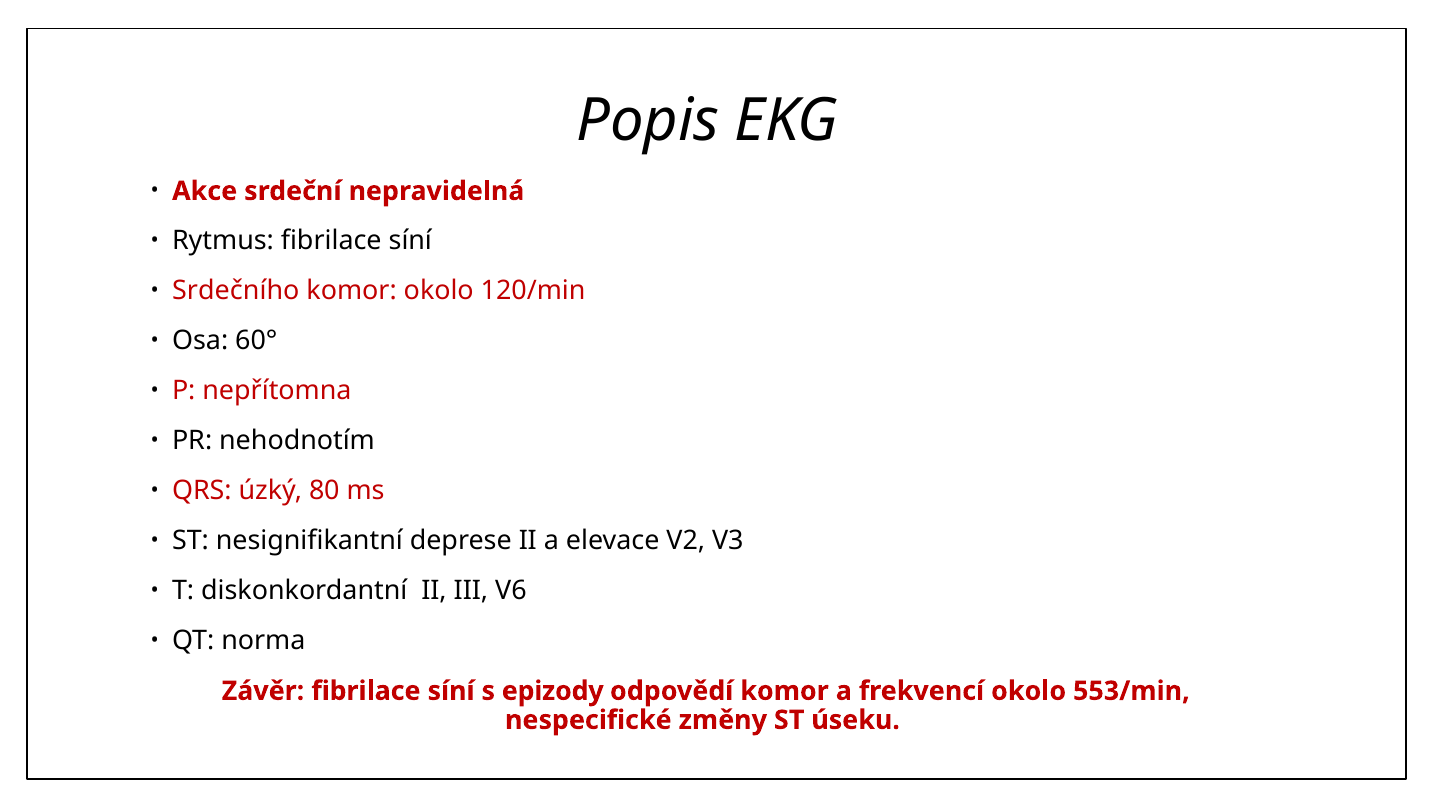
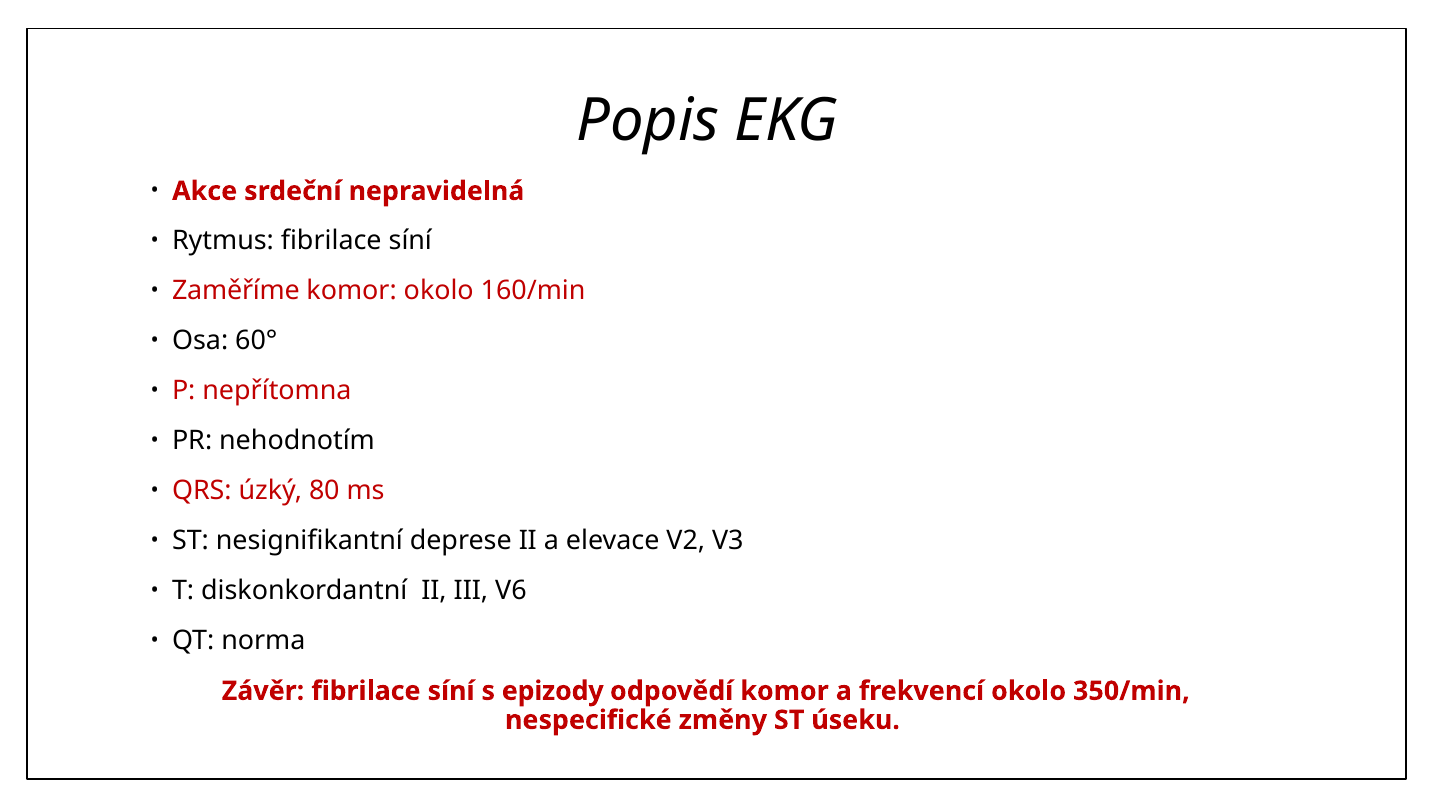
Srdečního: Srdečního -> Zaměříme (236, 291)
120/min: 120/min -> 160/min (533, 291)
553/min: 553/min -> 350/min (1131, 691)
